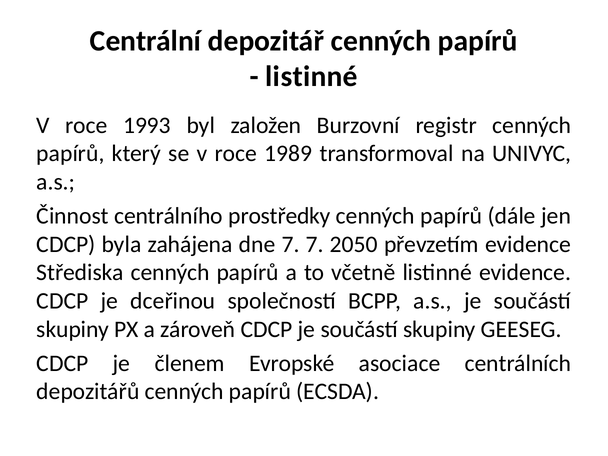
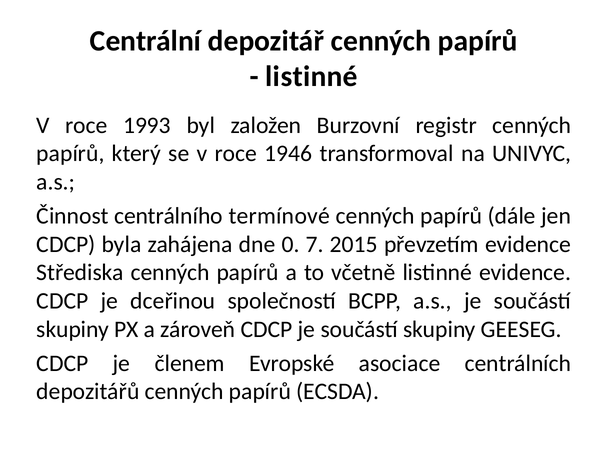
1989: 1989 -> 1946 (288, 154)
prostředky: prostředky -> termínové (279, 216)
dne 7: 7 -> 0 (291, 244)
2050: 2050 -> 2015 (354, 244)
